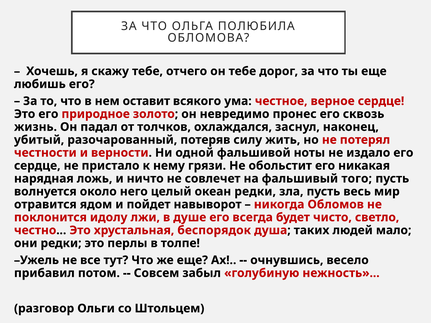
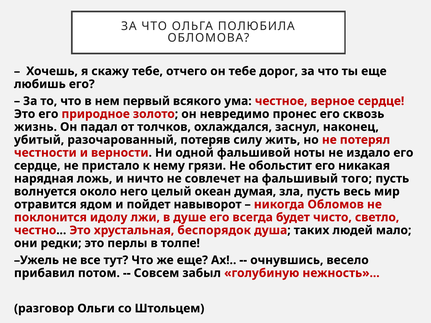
оставит: оставит -> первый (146, 101)
океан редки: редки -> думая (255, 192)
